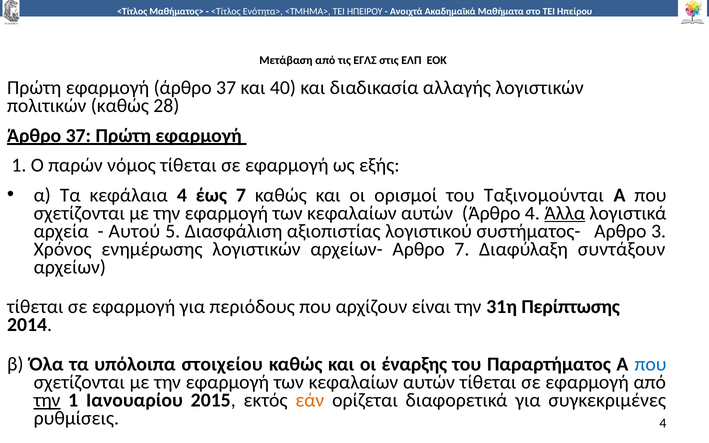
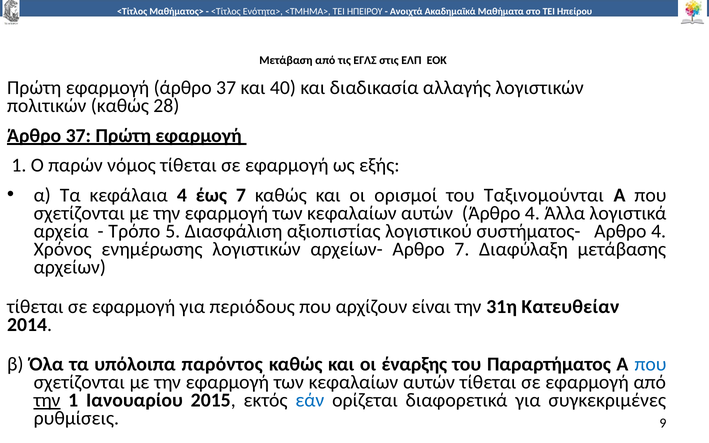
Άλλα underline: present -> none (565, 213)
Αυτού: Αυτού -> Τρόπο (134, 231)
Αρθρο 3: 3 -> 4 (659, 231)
συντάξουν: συντάξουν -> μετάβασης (622, 249)
Περίπτωσης: Περίπτωσης -> Κατευθείαν (570, 307)
στοιχείου: στοιχείου -> παρόντος (222, 364)
εάν colour: orange -> blue (310, 400)
ρυθμίσεις 4: 4 -> 9 (663, 423)
